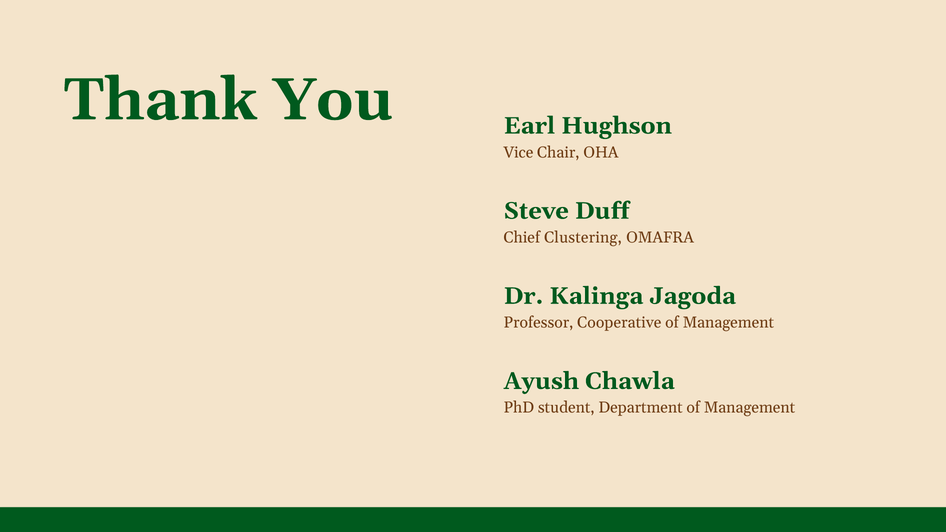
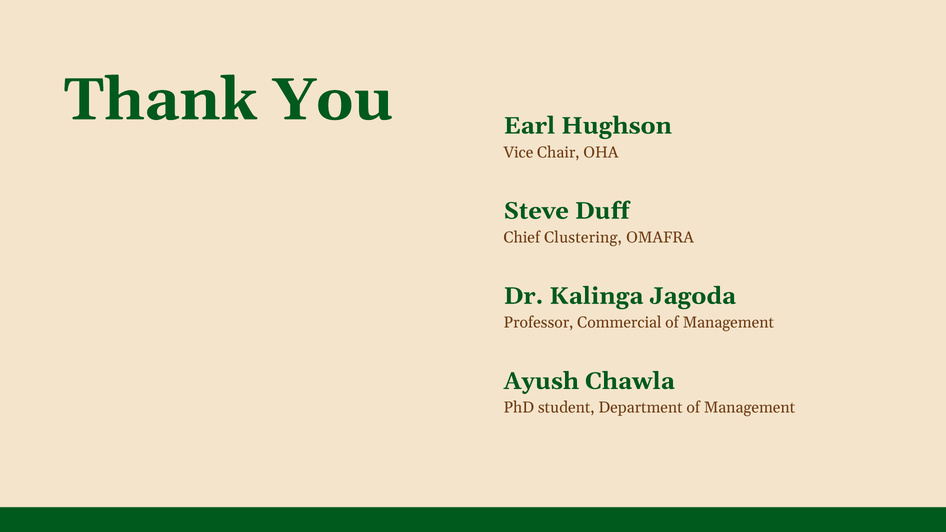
Cooperative: Cooperative -> Commercial (619, 323)
